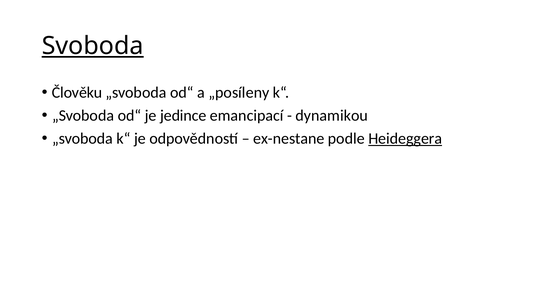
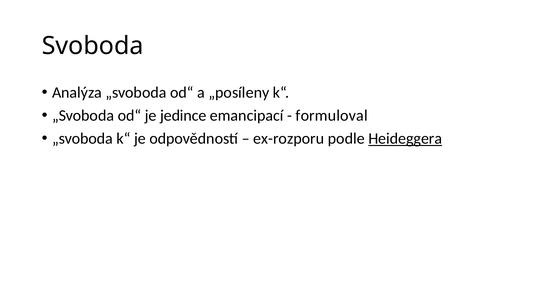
Svoboda underline: present -> none (93, 46)
Člověku: Člověku -> Analýza (77, 93)
dynamikou: dynamikou -> formuloval (332, 116)
ex-nestane: ex-nestane -> ex-rozporu (289, 139)
